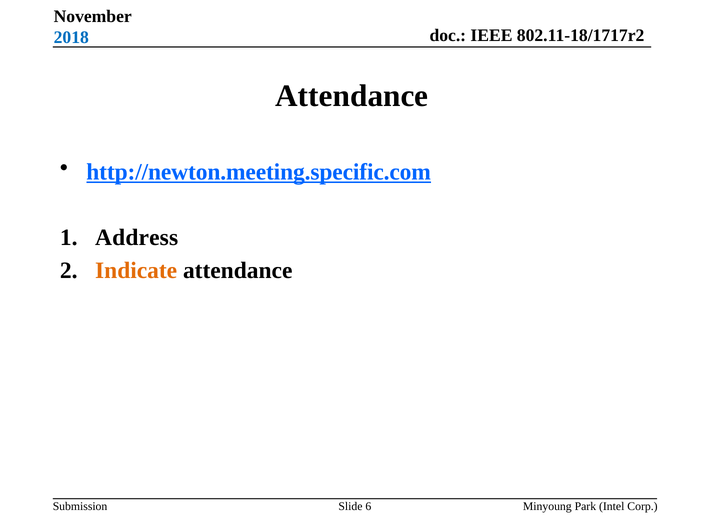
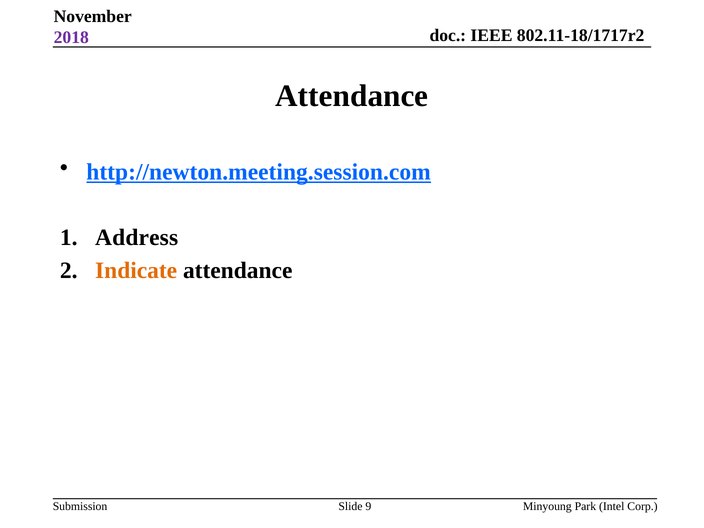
2018 colour: blue -> purple (71, 38)
http://newton.meeting.specific.com: http://newton.meeting.specific.com -> http://newton.meeting.session.com (259, 172)
6: 6 -> 9 (368, 506)
